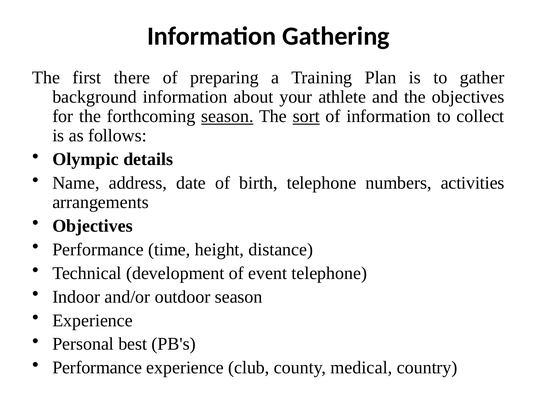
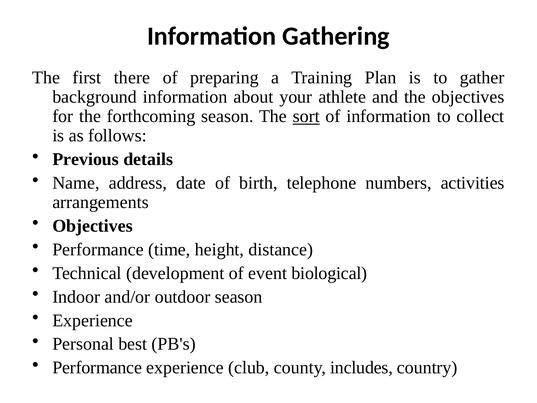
season underline: present -> none (227, 116)
Olympic: Olympic -> Previous (86, 159)
event telephone: telephone -> biological (329, 273)
medical: medical -> includes (362, 367)
